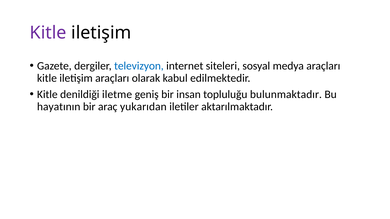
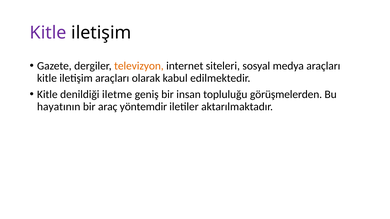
televizyon colour: blue -> orange (139, 66)
bulunmaktadır: bulunmaktadır -> görüşmelerden (286, 95)
yukarıdan: yukarıdan -> yöntemdir (143, 107)
